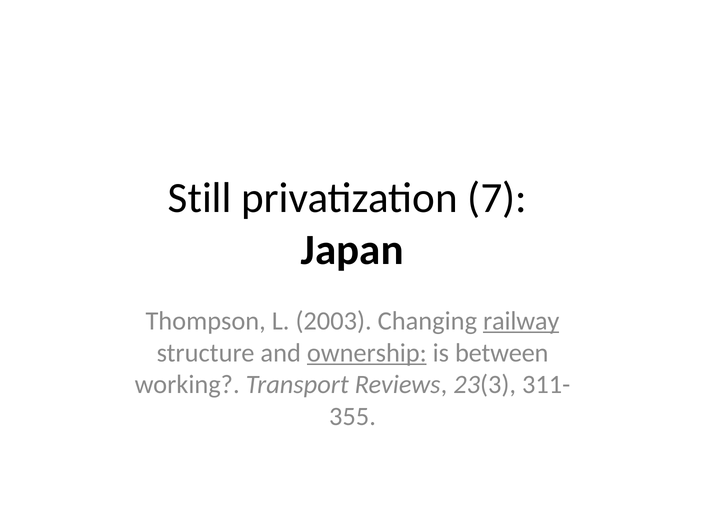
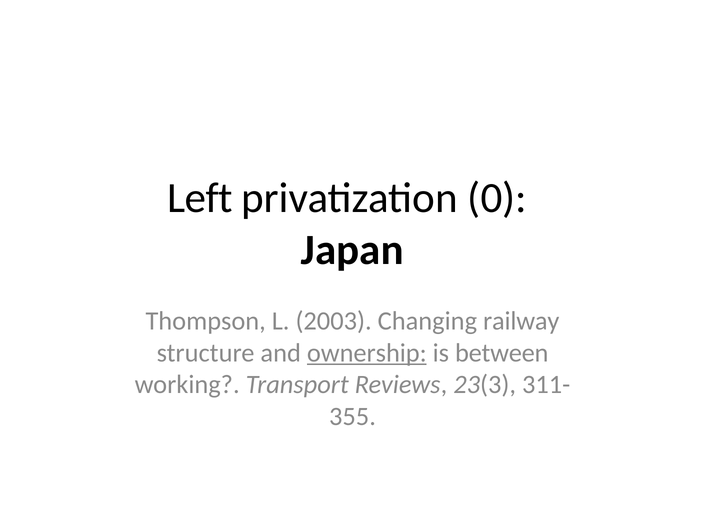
Still: Still -> Left (200, 198)
7: 7 -> 0 (497, 198)
railway underline: present -> none (521, 321)
